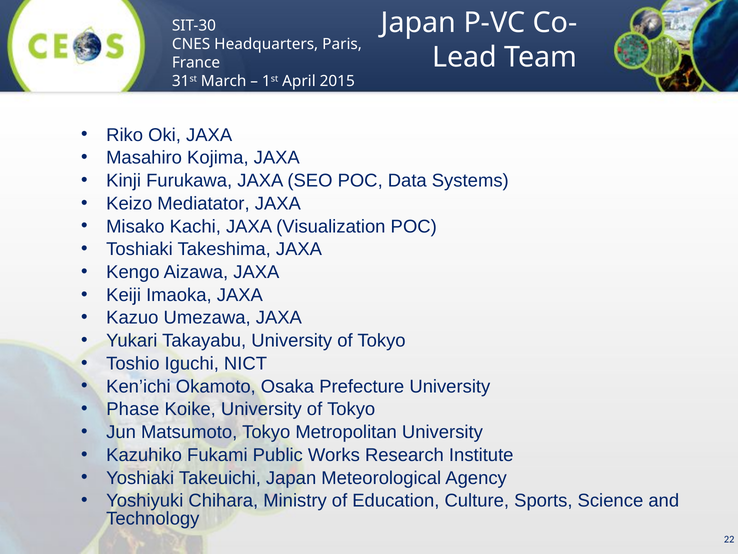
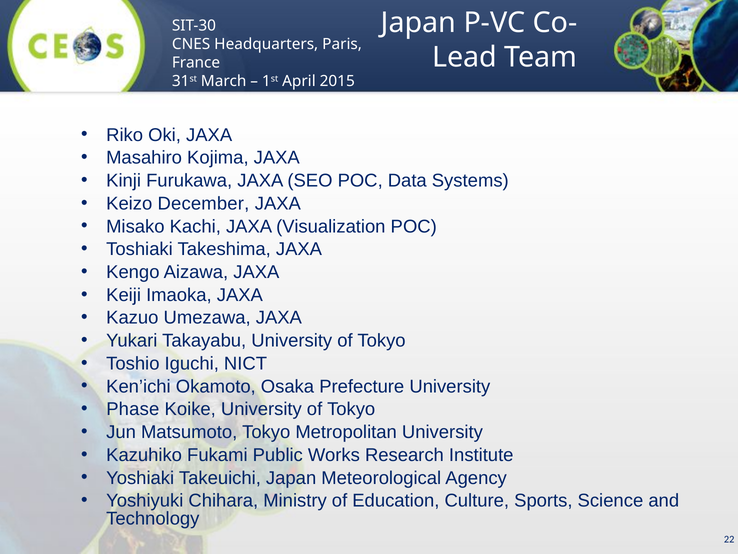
Mediatator: Mediatator -> December (203, 203)
